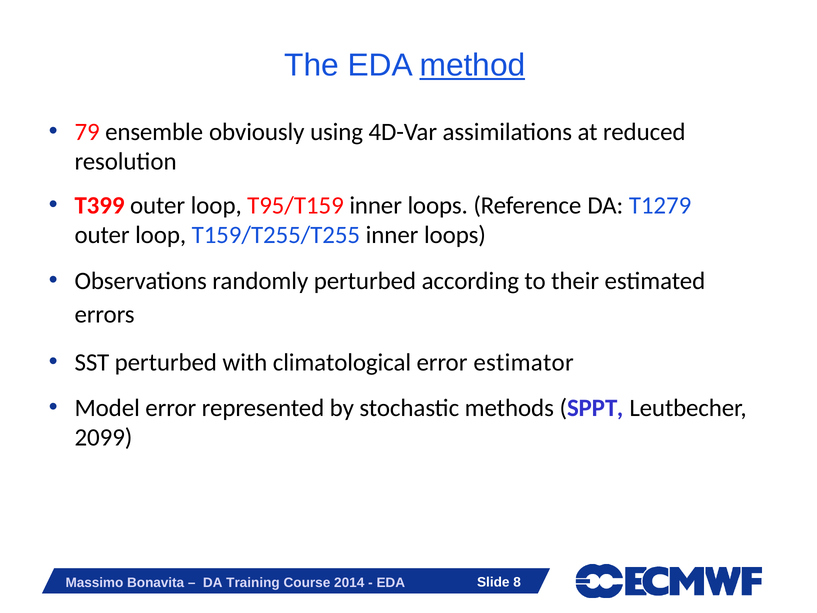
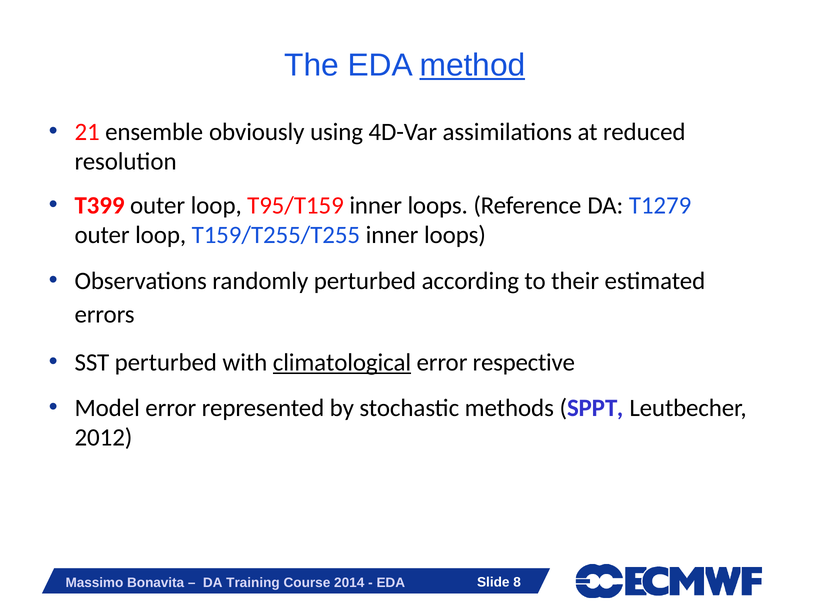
79: 79 -> 21 (87, 132)
climatological underline: none -> present (342, 362)
estimator: estimator -> respective (524, 362)
2099: 2099 -> 2012 (103, 438)
